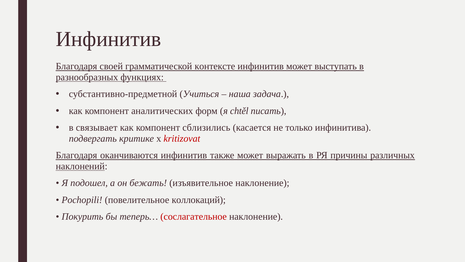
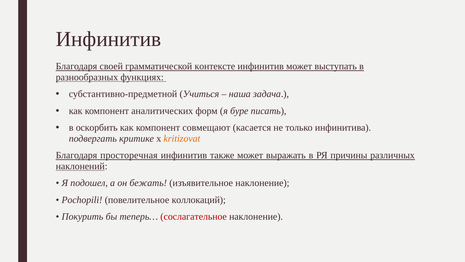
chtěl: chtěl -> буре (239, 111)
связывает: связывает -> оскорбить (97, 127)
сблизились: сблизились -> совмещают (206, 127)
kritizovat colour: red -> orange (182, 138)
оканчиваются: оканчиваются -> просторечная (129, 155)
